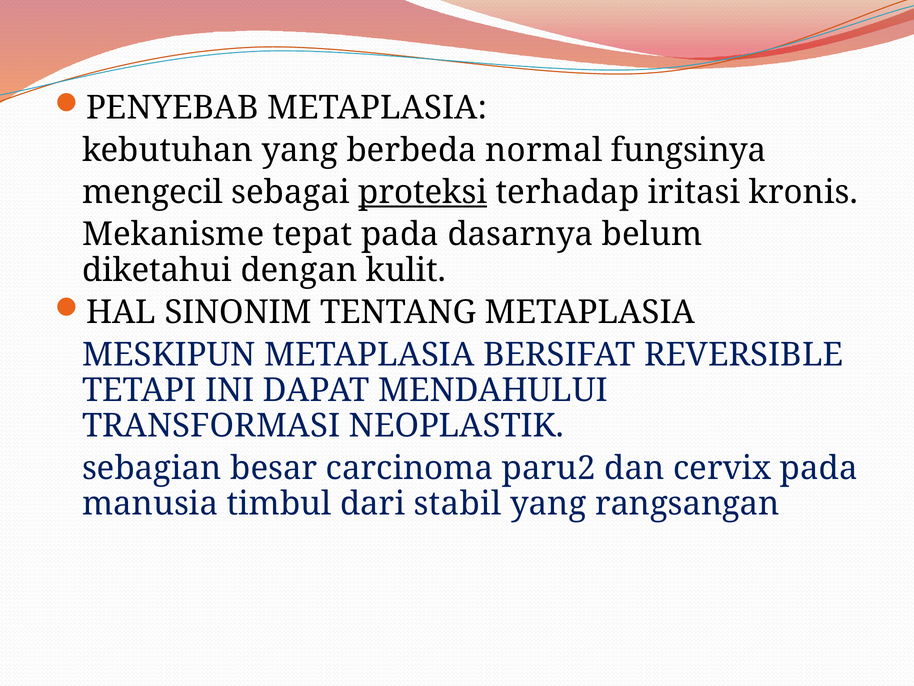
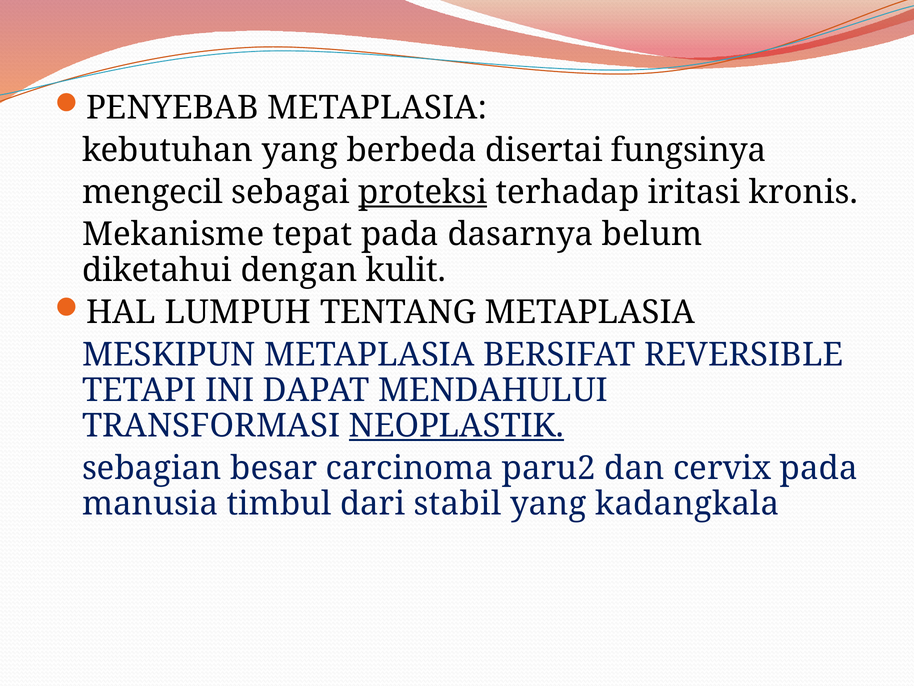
normal: normal -> disertai (544, 150)
SINONIM: SINONIM -> LUMPUH (238, 312)
NEOPLASTIK underline: none -> present (457, 426)
rangsangan: rangsangan -> kadangkala (687, 504)
